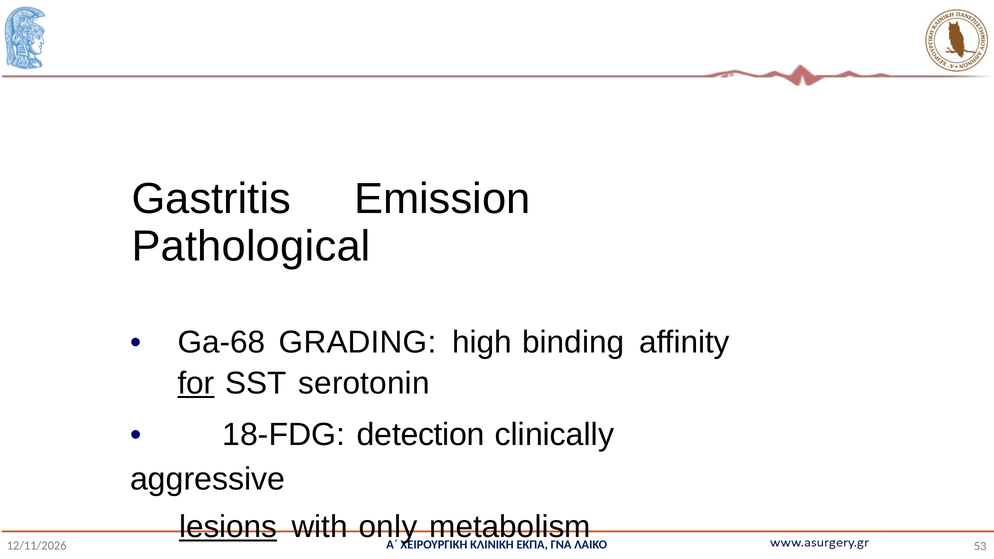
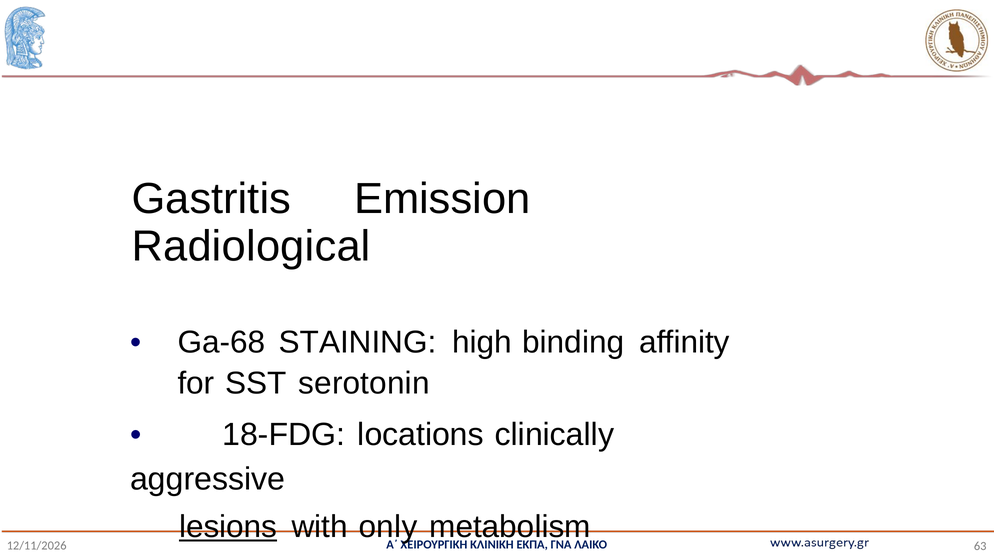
Pathological: Pathological -> Radiological (251, 246)
GRADING: GRADING -> STAINING (358, 342)
for underline: present -> none (196, 383)
detection: detection -> locations (421, 435)
53: 53 -> 63 (980, 546)
